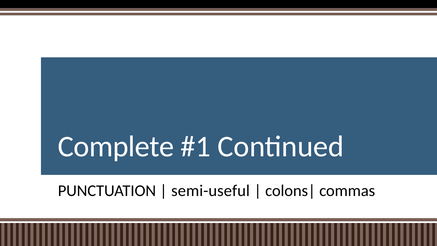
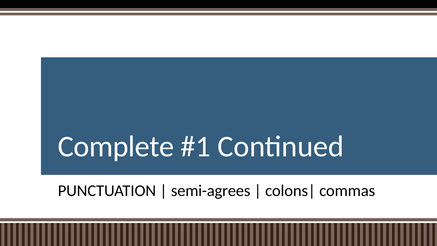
semi-useful: semi-useful -> semi-agrees (211, 191)
